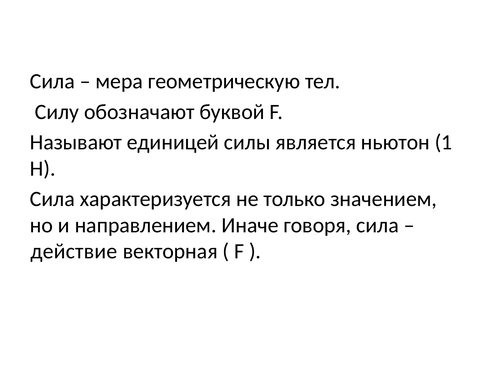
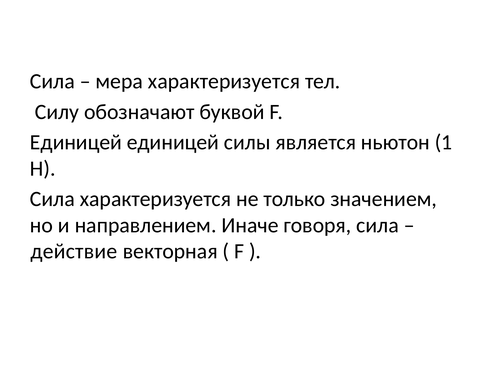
мера геометрическую: геометрическую -> характеризуется (224, 81)
Называют: Называют -> Единицей (76, 142)
